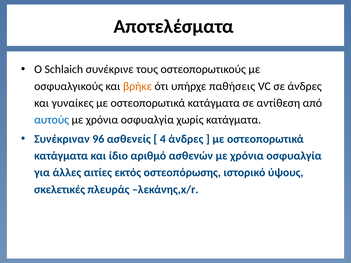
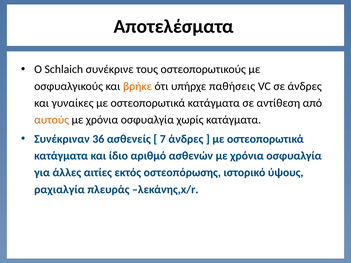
αυτούς colour: blue -> orange (52, 120)
96: 96 -> 36 (98, 139)
4: 4 -> 7 (163, 139)
σκελετικές: σκελετικές -> ραχιαλγία (59, 190)
